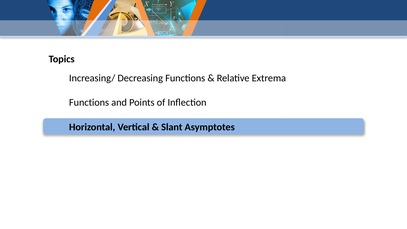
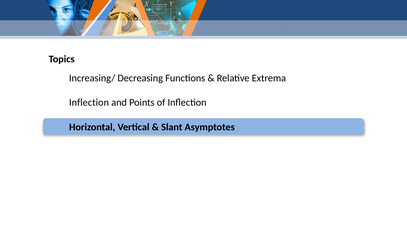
Functions: Functions -> Inflection (89, 103)
